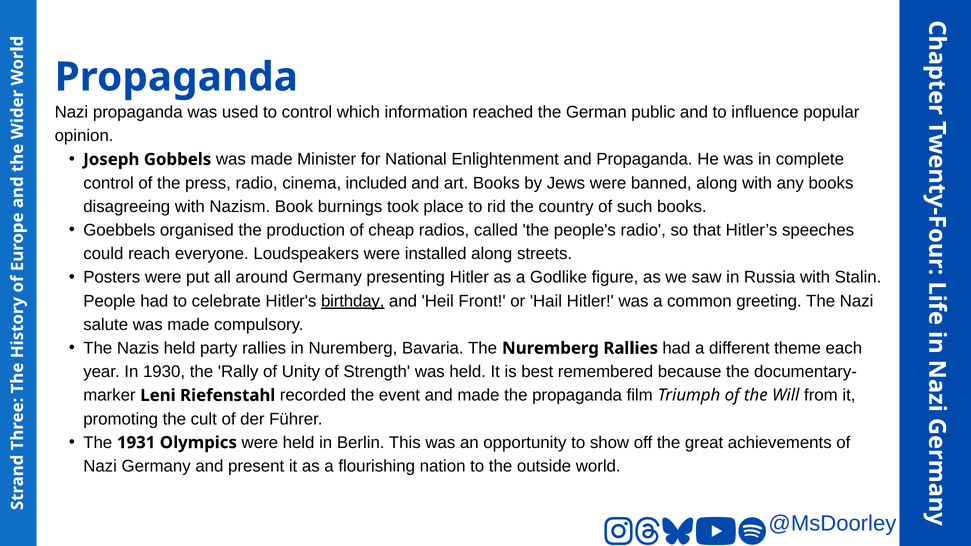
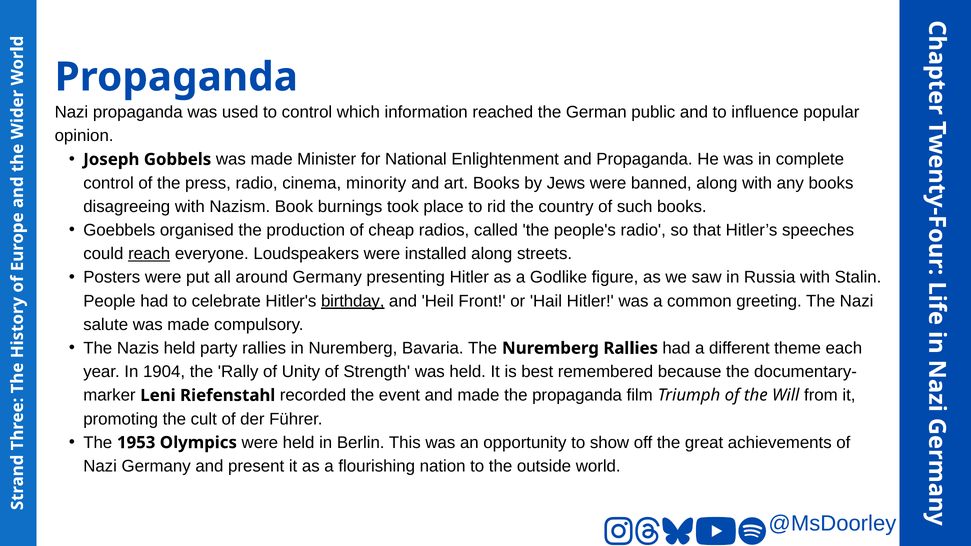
included: included -> minority (376, 183)
reach underline: none -> present (149, 254)
1930: 1930 -> 1904 (164, 372)
1931: 1931 -> 1953 (136, 443)
